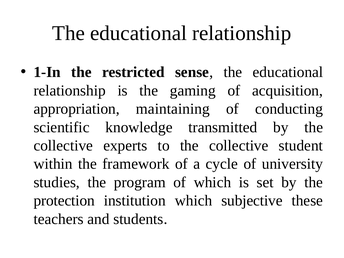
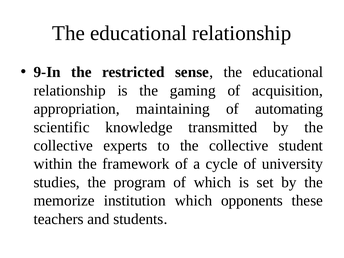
1-In: 1-In -> 9-In (47, 72)
conducting: conducting -> automating (289, 109)
protection: protection -> memorize (64, 201)
subjective: subjective -> opponents (252, 201)
